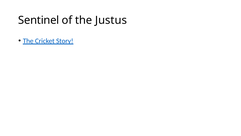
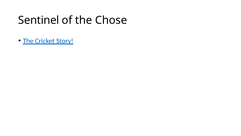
Justus: Justus -> Chose (111, 20)
